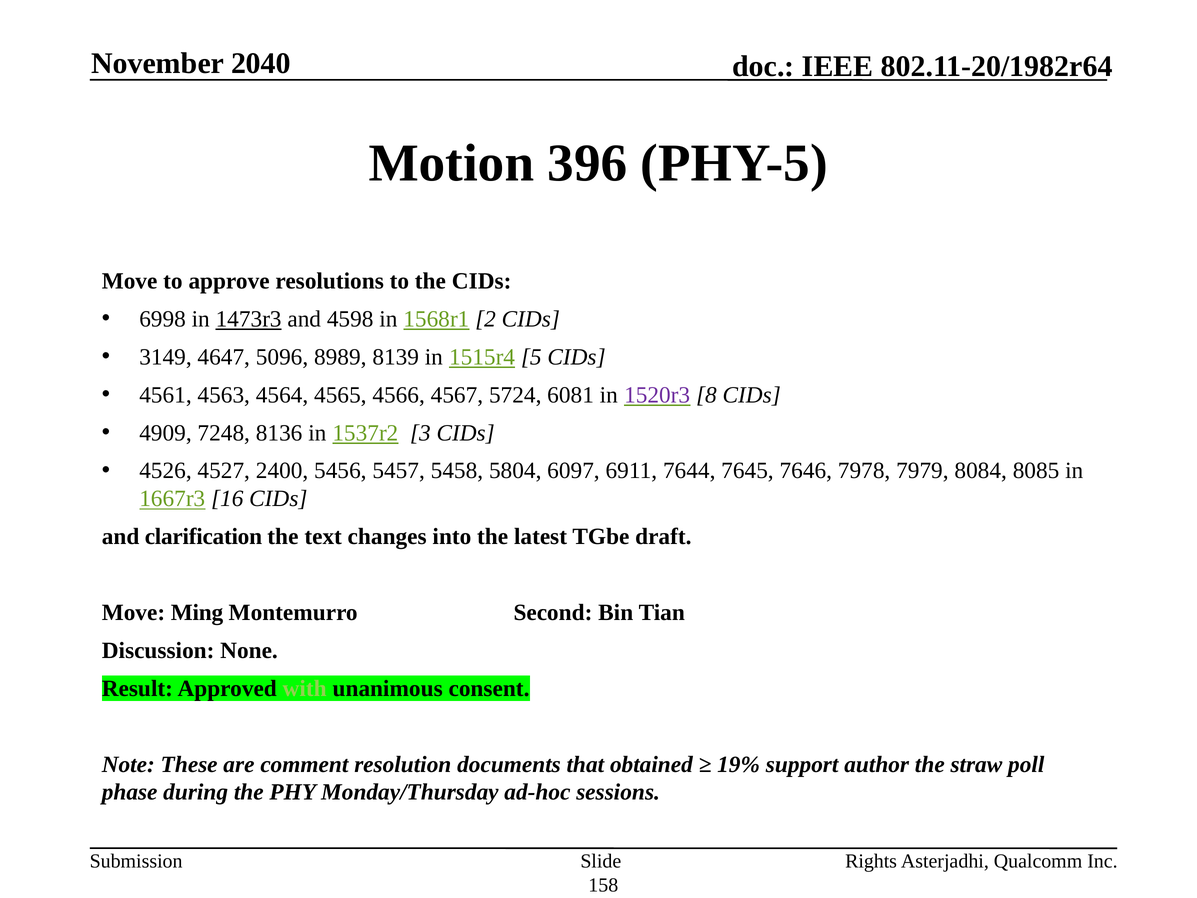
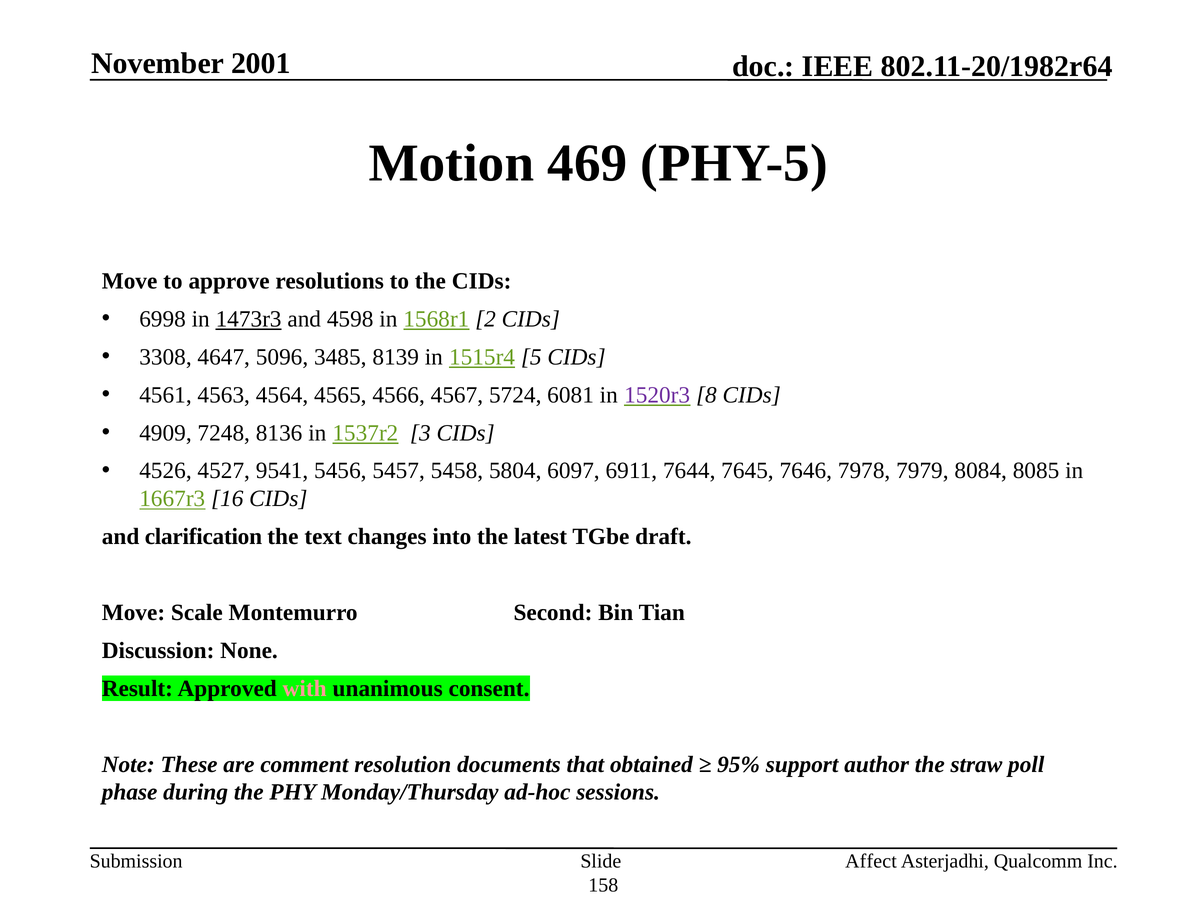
2040: 2040 -> 2001 (261, 63)
396: 396 -> 469 (587, 163)
3149: 3149 -> 3308 (165, 357)
8989: 8989 -> 3485 (340, 357)
2400: 2400 -> 9541 (282, 471)
Ming: Ming -> Scale (197, 612)
with colour: light green -> pink (305, 688)
19%: 19% -> 95% (739, 764)
Rights: Rights -> Affect (871, 861)
